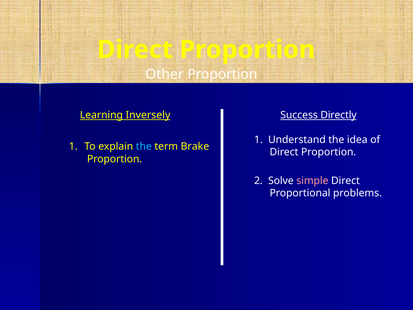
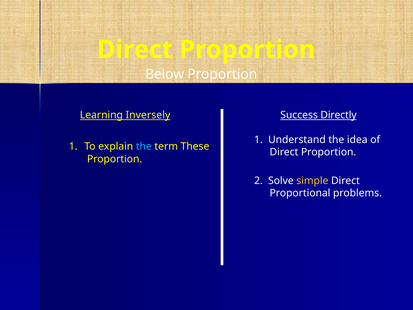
Other: Other -> Below (165, 74)
Brake: Brake -> These (195, 146)
simple colour: pink -> yellow (312, 181)
